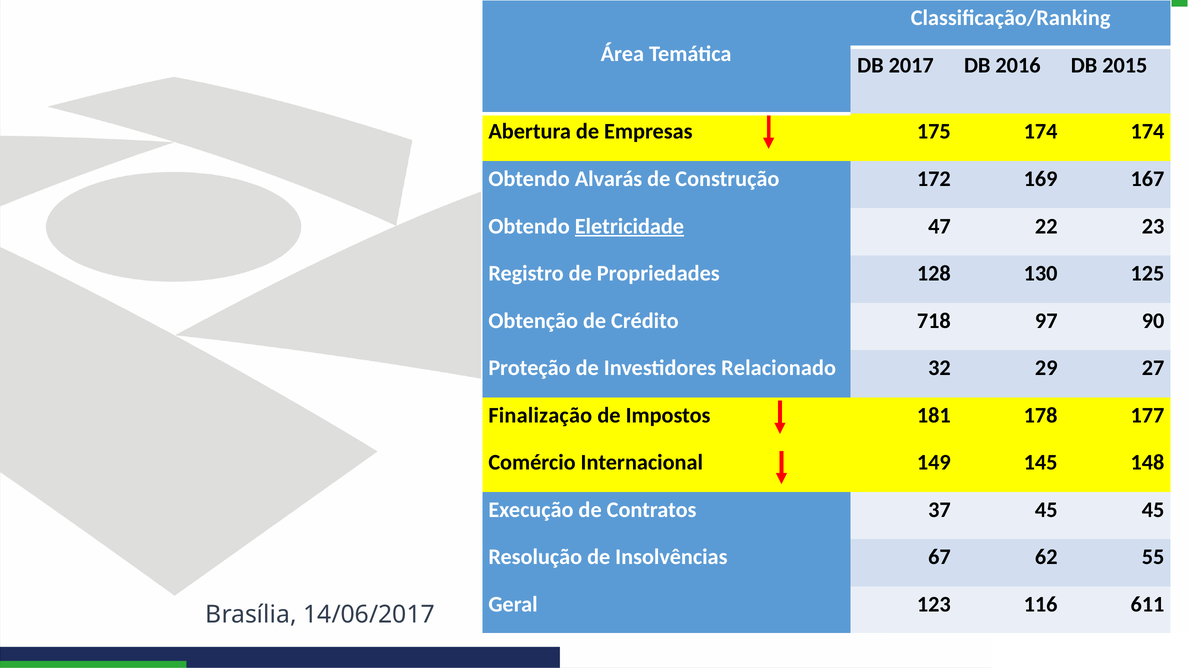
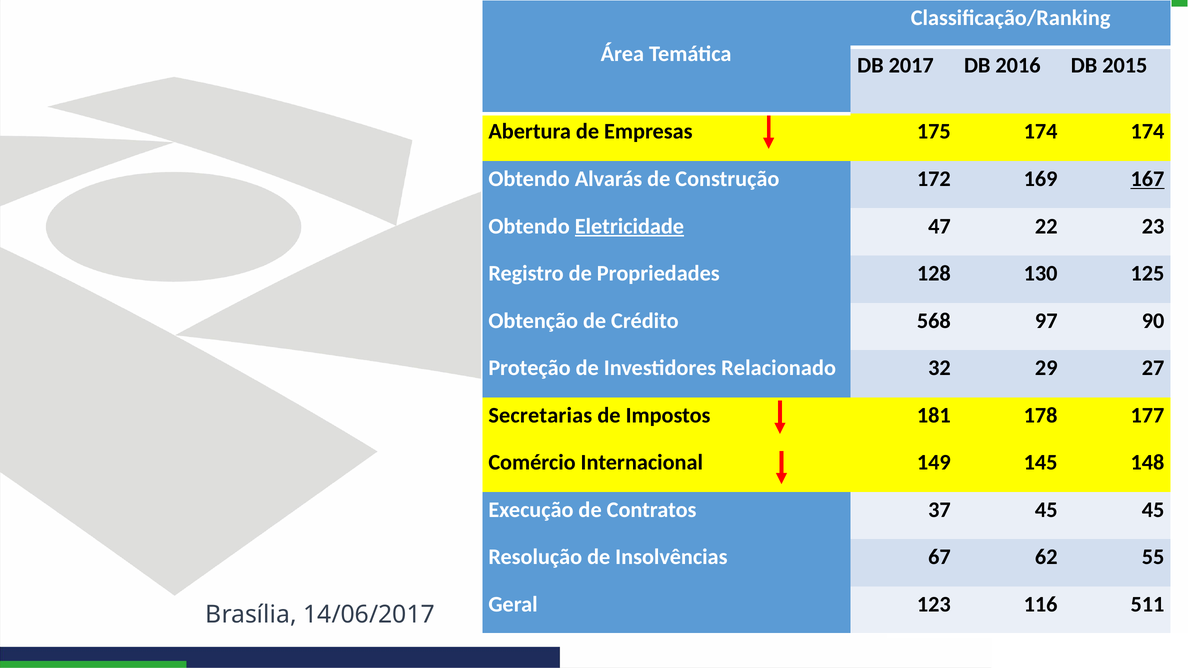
167 underline: none -> present (1147, 179)
718: 718 -> 568 (934, 321)
Finalização: Finalização -> Secretarias (540, 415)
611: 611 -> 511 (1147, 605)
